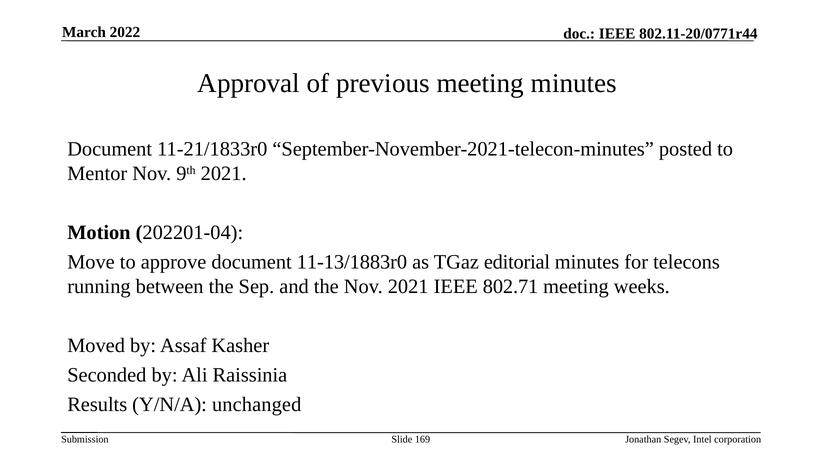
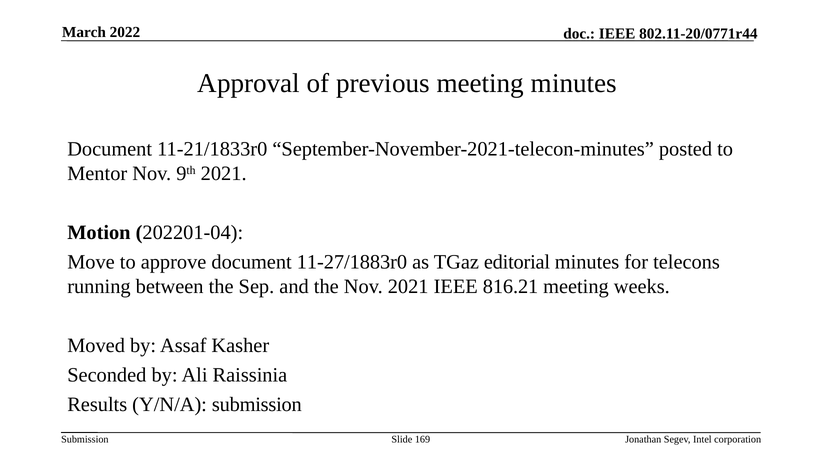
11-13/1883r0: 11-13/1883r0 -> 11-27/1883r0 (352, 262)
802.71: 802.71 -> 816.21 (511, 287)
Y/N/A unchanged: unchanged -> submission (257, 405)
